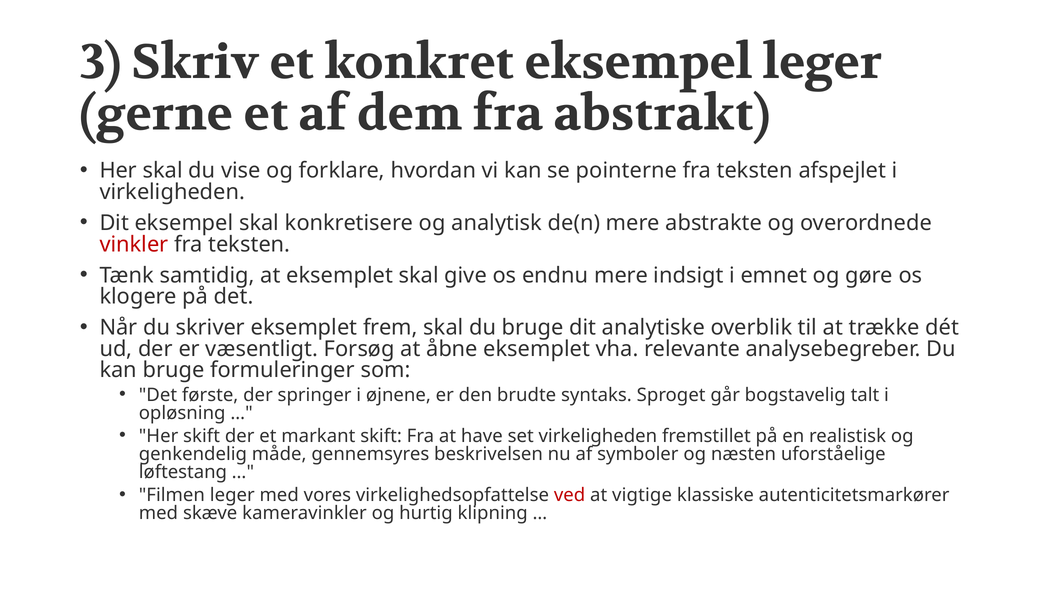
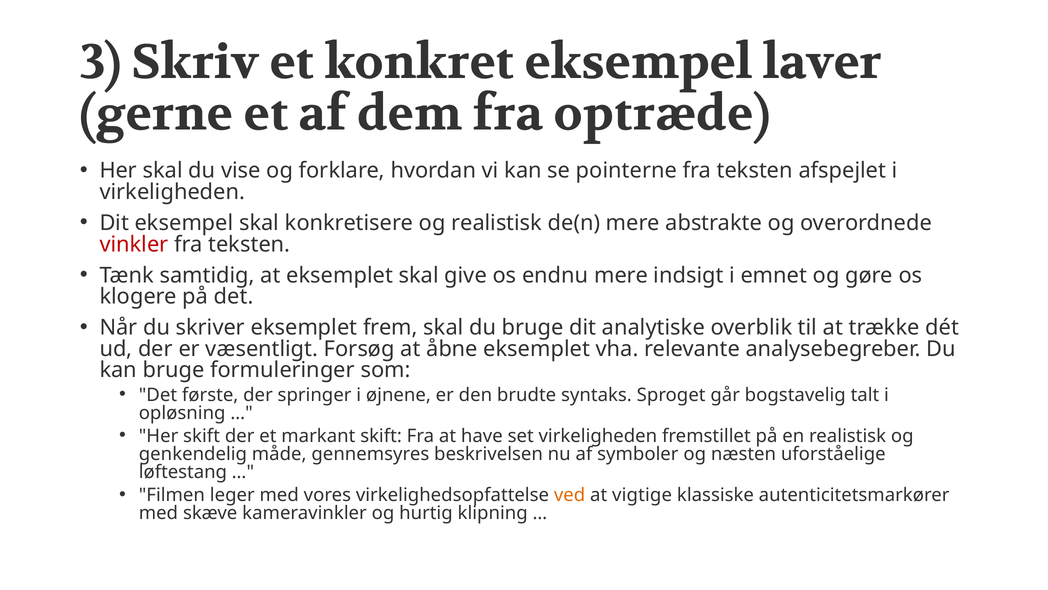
eksempel leger: leger -> laver (822, 62)
abstrakt: abstrakt -> optræde (662, 114)
og analytisk: analytisk -> realistisk (497, 223)
ved colour: red -> orange (570, 495)
